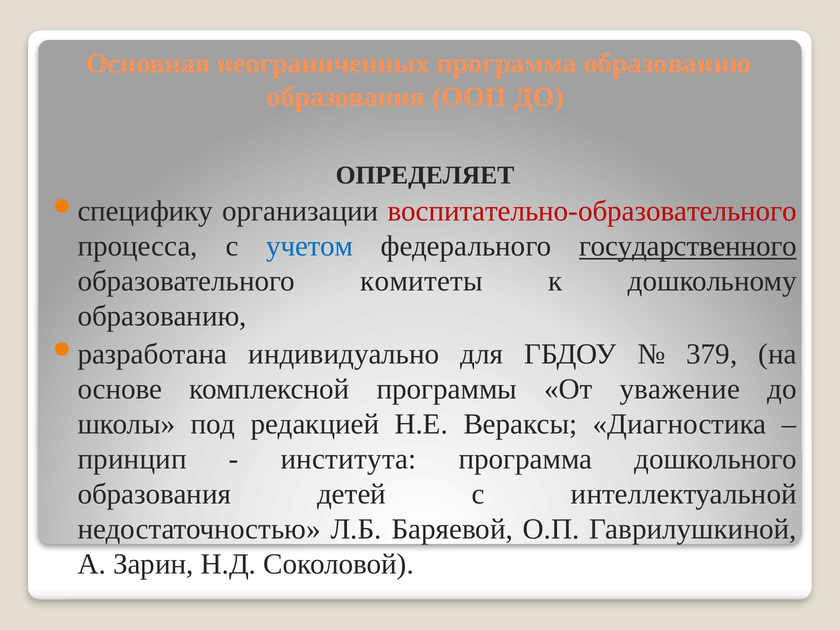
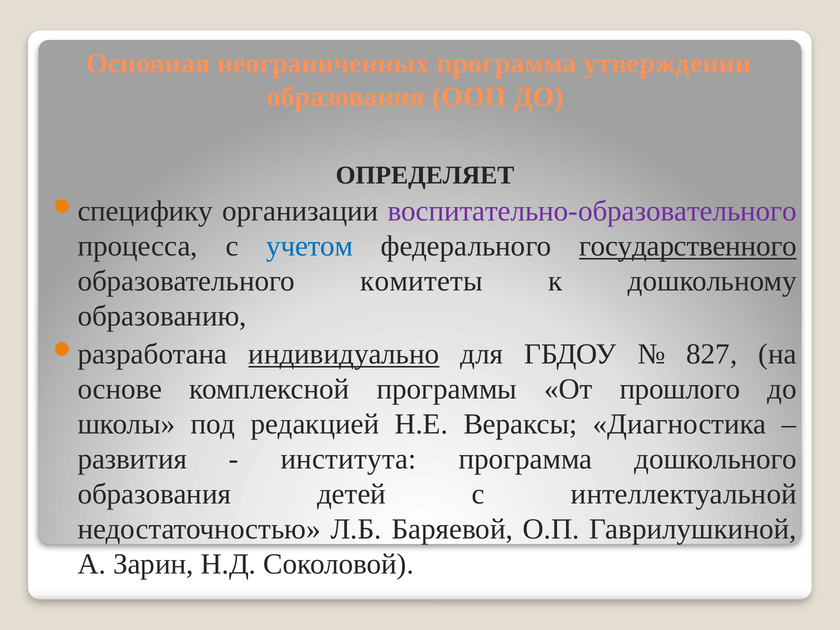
программа образованию: образованию -> утверждении (667, 63)
воспитательно-образовательного colour: red -> purple (592, 211)
индивидуально underline: none -> present (344, 354)
379: 379 -> 827 (712, 354)
уважение: уважение -> прошлого (680, 389)
принцип: принцип -> развития (132, 459)
